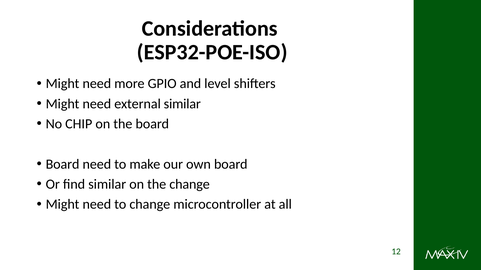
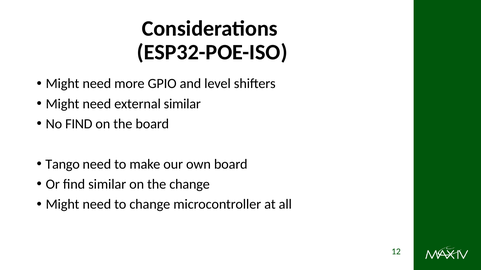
No CHIP: CHIP -> FIND (79, 124)
Board: Board -> Tango (63, 164)
